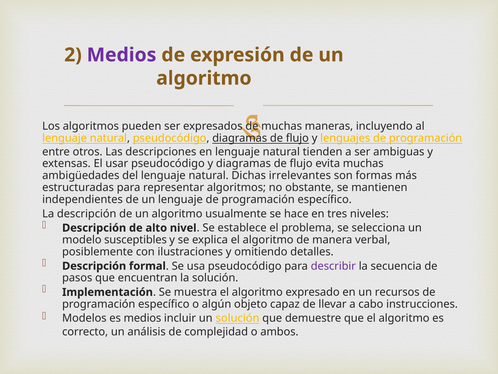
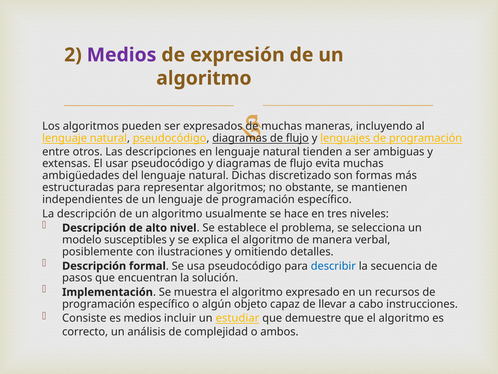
irrelevantes: irrelevantes -> discretizado (300, 175)
describir colour: purple -> blue (333, 266)
Modelos: Modelos -> Consiste (84, 318)
un solución: solución -> estudiar (238, 318)
